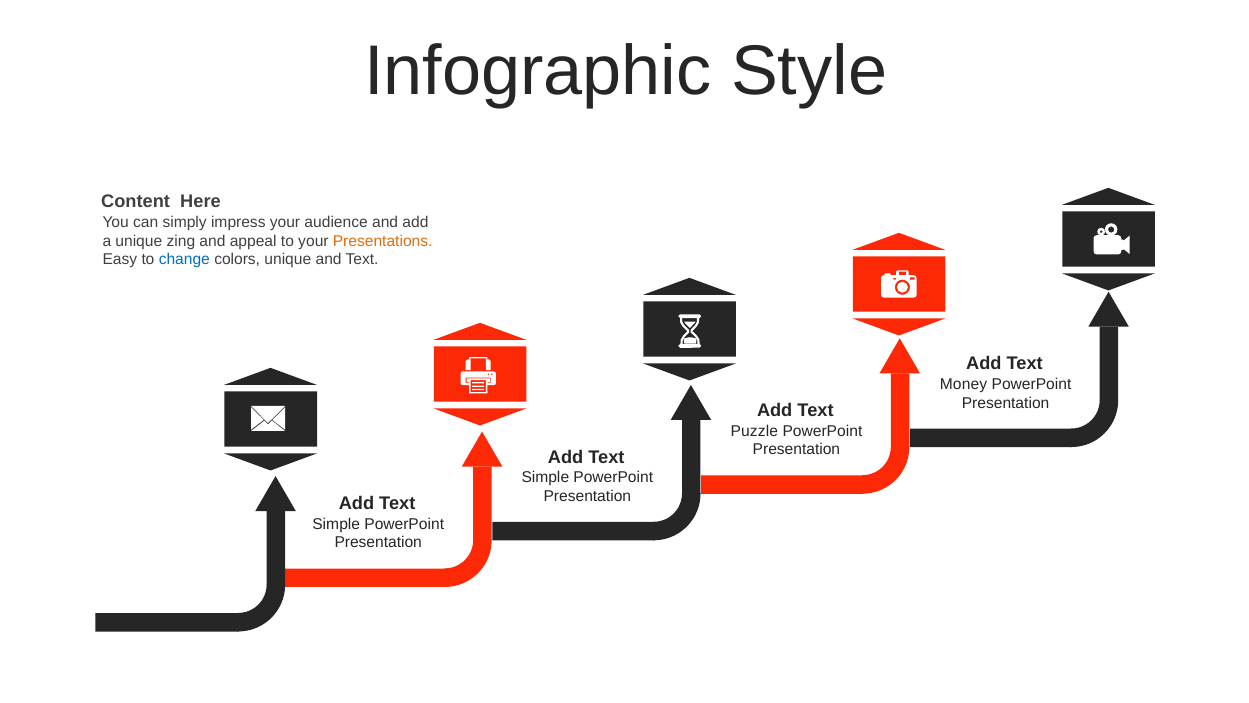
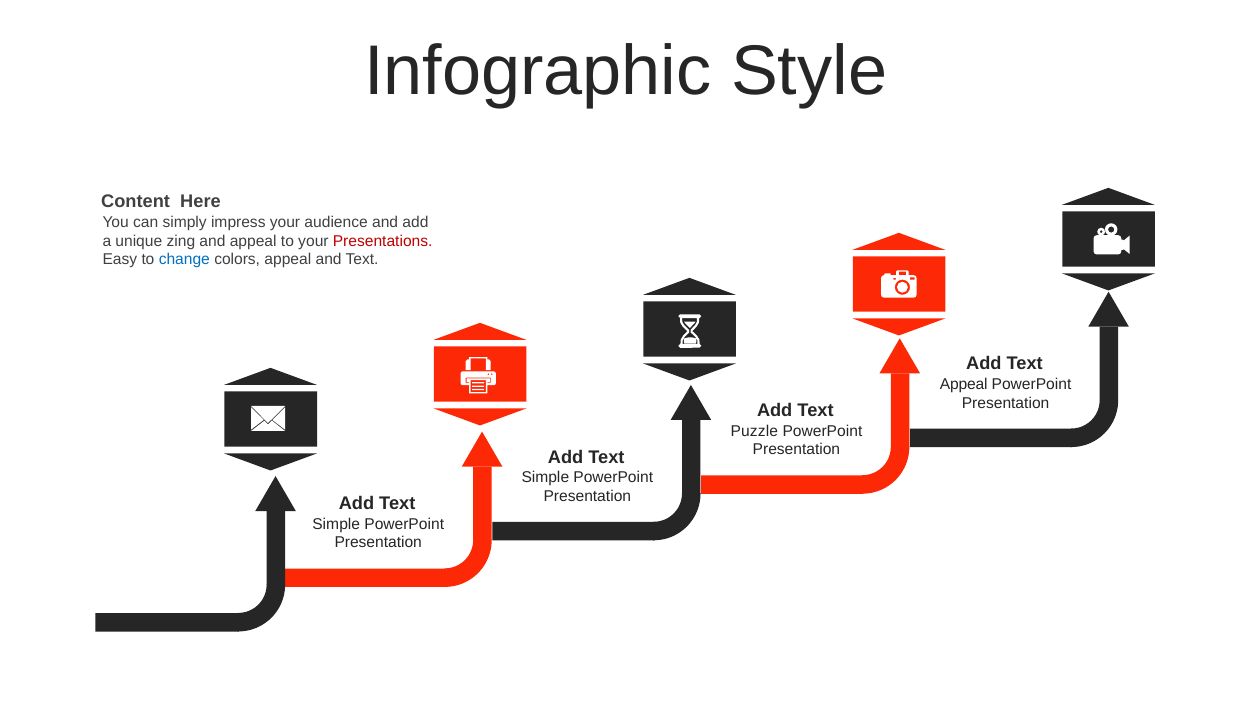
Presentations colour: orange -> red (383, 241)
colors unique: unique -> appeal (288, 260)
Money: Money -> Appeal (964, 384)
